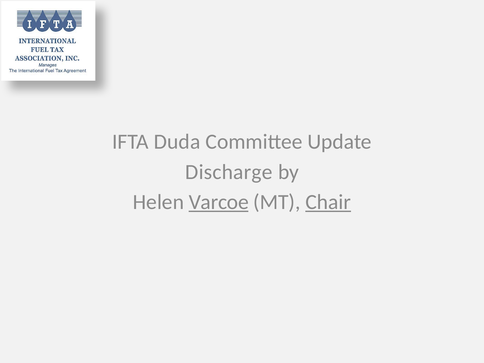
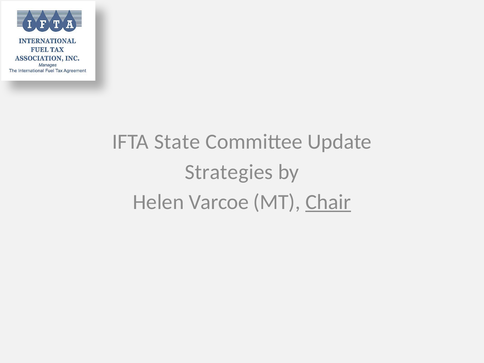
Duda: Duda -> State (177, 142)
Discharge: Discharge -> Strategies (229, 172)
Varcoe underline: present -> none (219, 202)
